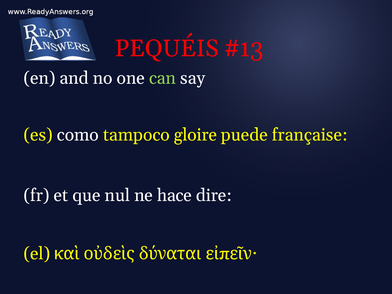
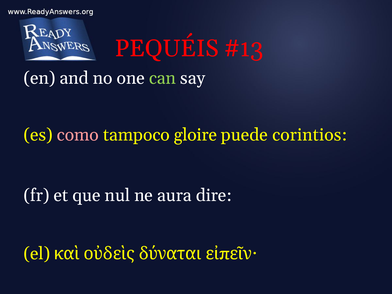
como colour: white -> pink (78, 135)
française: française -> corintios (310, 135)
hace: hace -> aura (174, 195)
